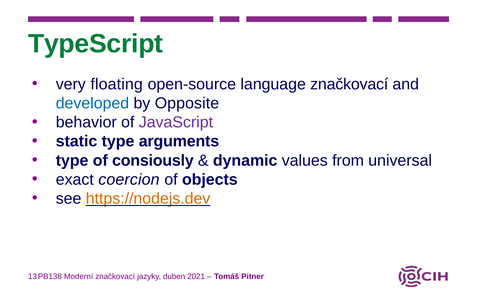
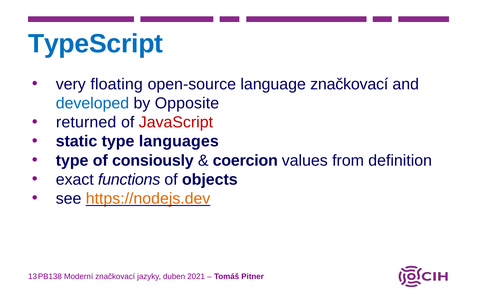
TypeScript colour: green -> blue (96, 44)
behavior: behavior -> returned (86, 122)
JavaScript colour: purple -> red (176, 122)
arguments: arguments -> languages (179, 141)
dynamic: dynamic -> coercion (245, 161)
universal: universal -> definition (400, 161)
coercion: coercion -> functions (129, 180)
